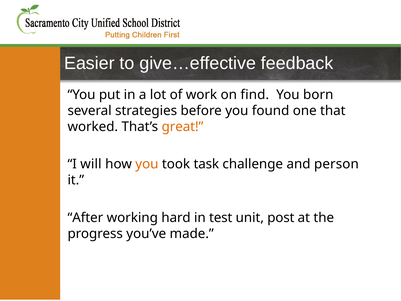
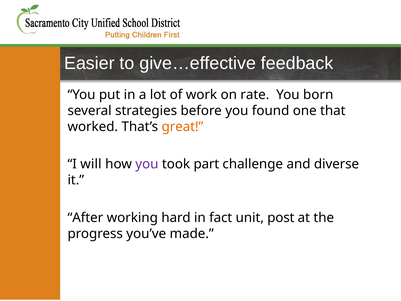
find: find -> rate (255, 95)
you colour: orange -> purple (147, 164)
task: task -> part (206, 164)
person: person -> diverse (337, 164)
test: test -> fact (221, 217)
